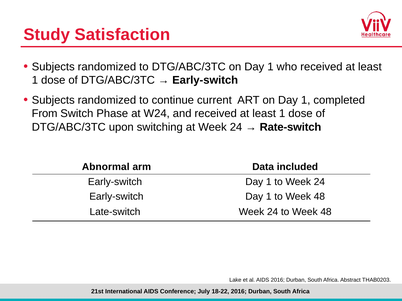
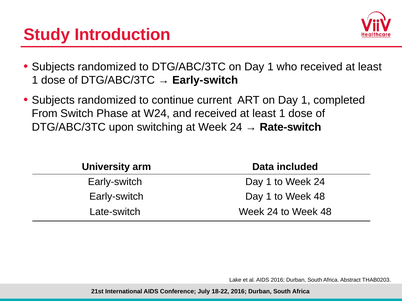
Satisfaction: Satisfaction -> Introduction (122, 35)
Abnormal: Abnormal -> University (106, 167)
